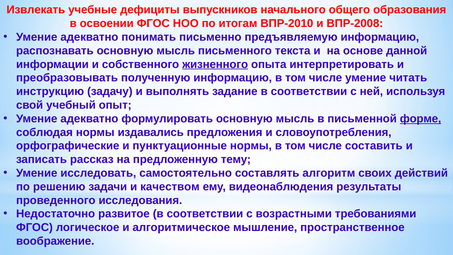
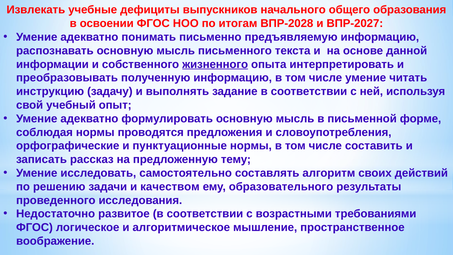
ВПР-2010: ВПР-2010 -> ВПР-2028 (287, 23)
ВПР-2008: ВПР-2008 -> ВПР-2027 (355, 23)
форме underline: present -> none (420, 119)
издавались: издавались -> проводятся (151, 132)
видеонаблюдения: видеонаблюдения -> образовательного (281, 187)
